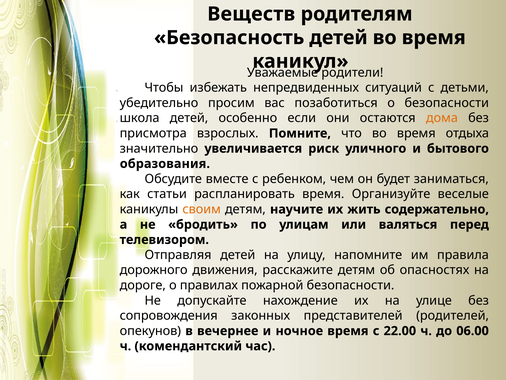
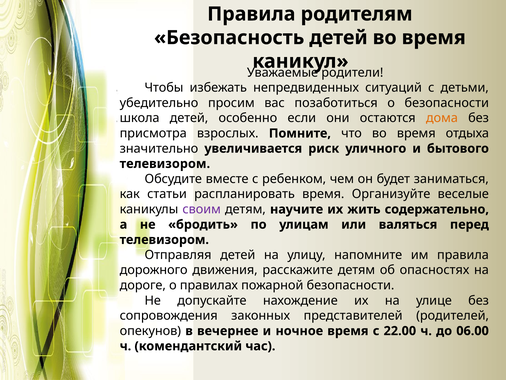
Веществ: Веществ -> Правила (251, 14)
образования: образования -> телевизором (165, 164)
своим colour: orange -> purple (202, 209)
